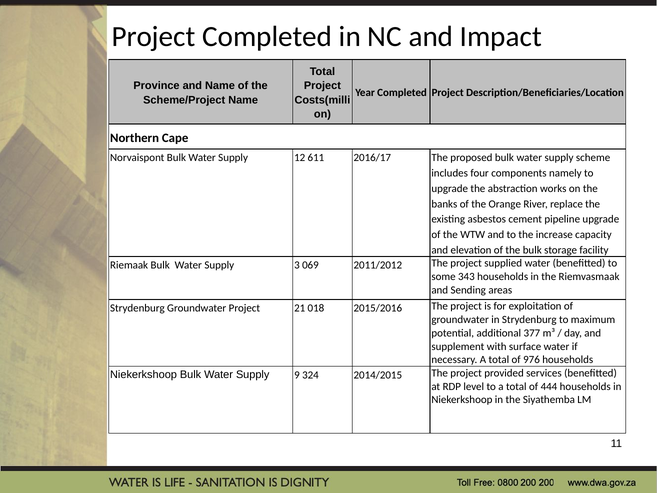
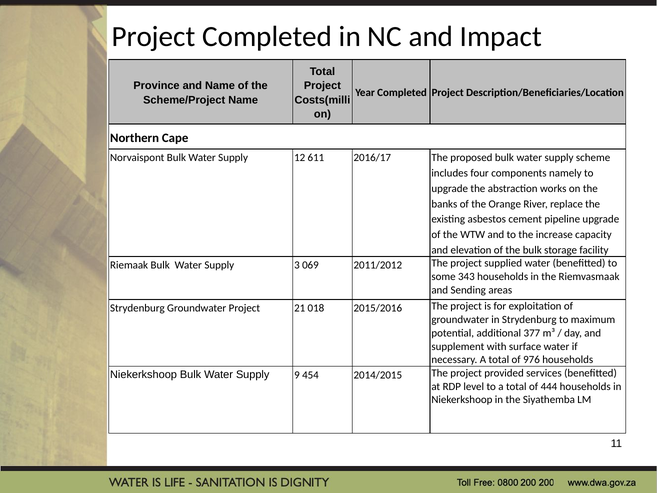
324: 324 -> 454 (310, 375)
